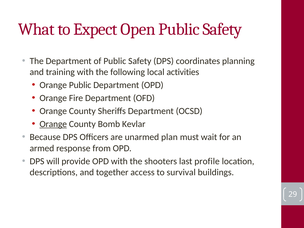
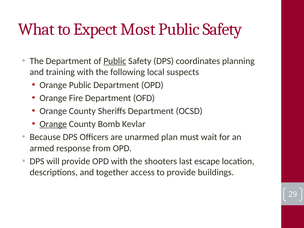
Open: Open -> Most (138, 29)
Public underline: none -> present (115, 61)
activities: activities -> suspects (183, 72)
profile: profile -> escape (207, 161)
to survival: survival -> provide (181, 172)
